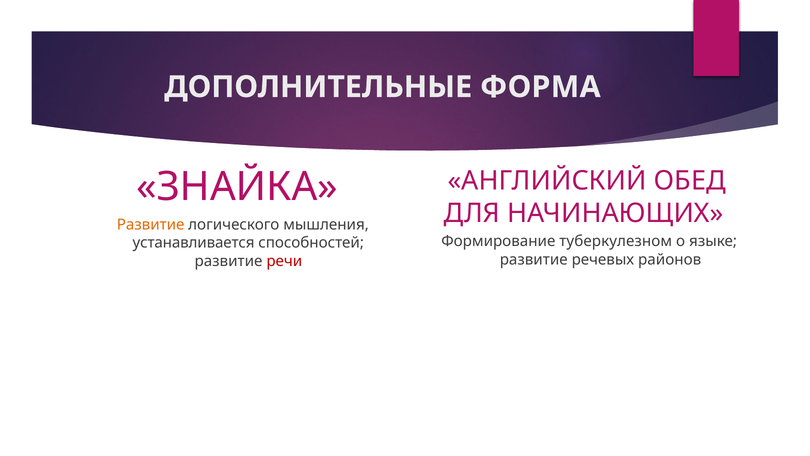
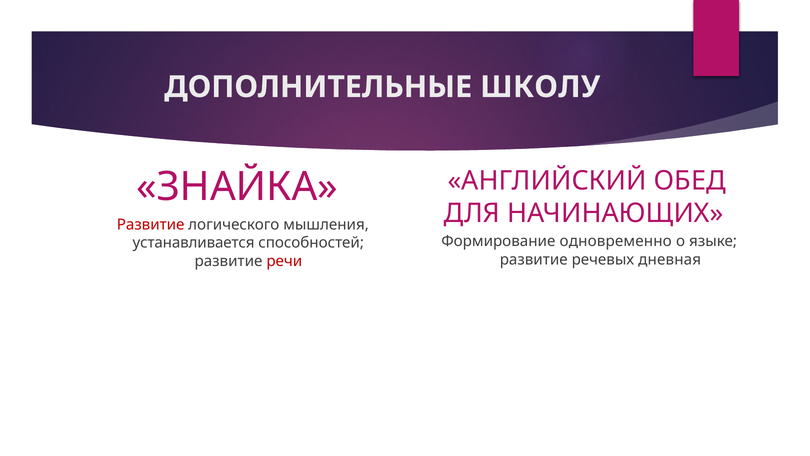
ФОРМА: ФОРМА -> ШКОЛУ (540, 87)
Развитие colour: orange -> red (151, 224)
туберкулезном: туберкулезном -> одновременно (616, 241)
районов: районов -> дневная (670, 259)
